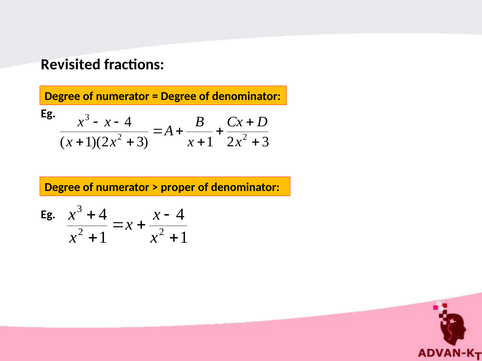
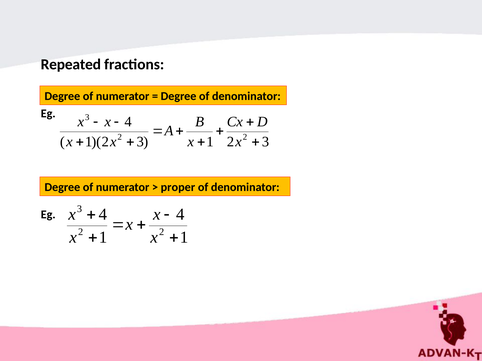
Revisited: Revisited -> Repeated (71, 64)
